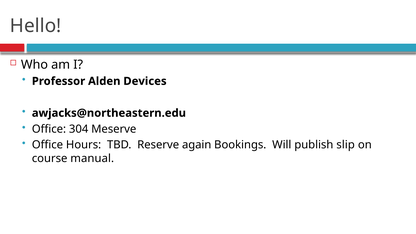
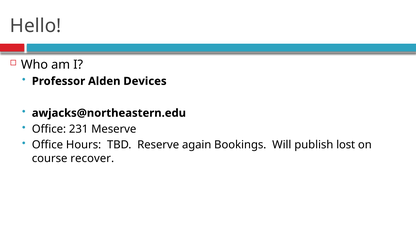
304: 304 -> 231 (79, 129)
slip: slip -> lost (346, 145)
manual: manual -> recover (92, 158)
